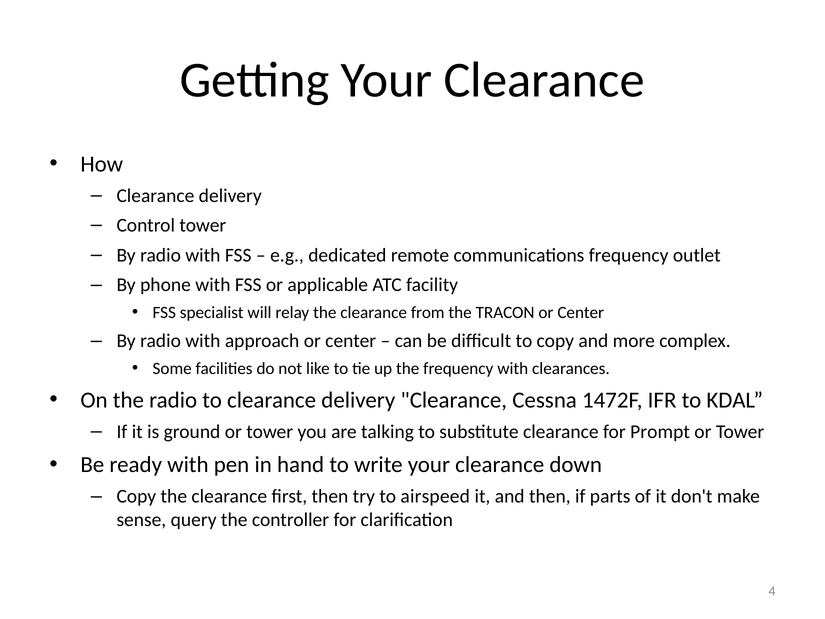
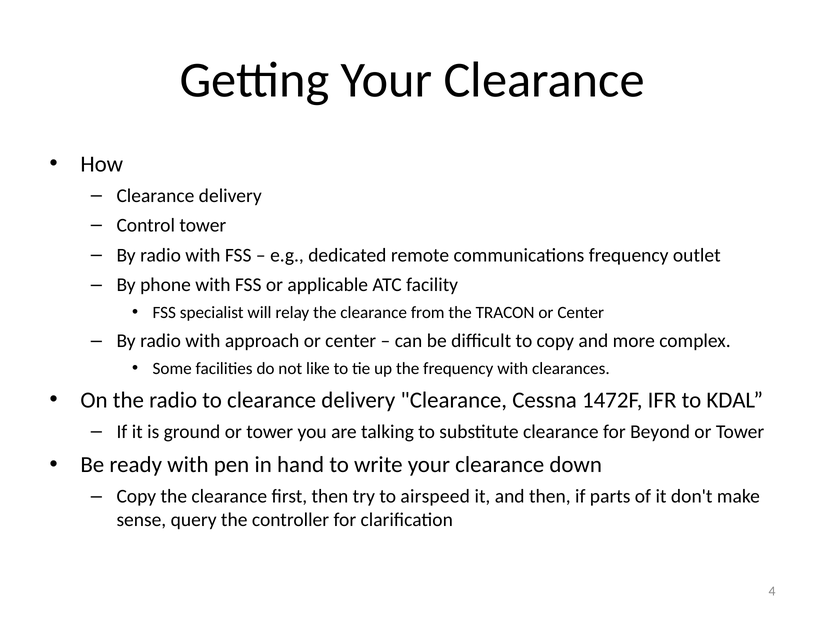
Prompt: Prompt -> Beyond (660, 432)
